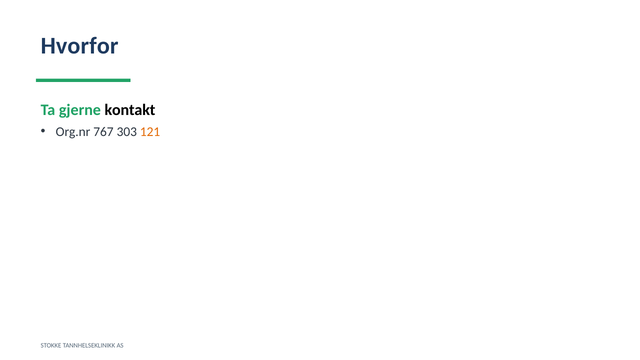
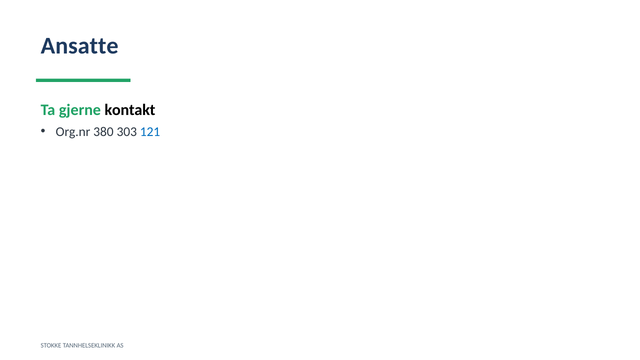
Hvorfor: Hvorfor -> Ansatte (80, 46)
767: 767 -> 380 (103, 132)
121 colour: orange -> blue (150, 132)
